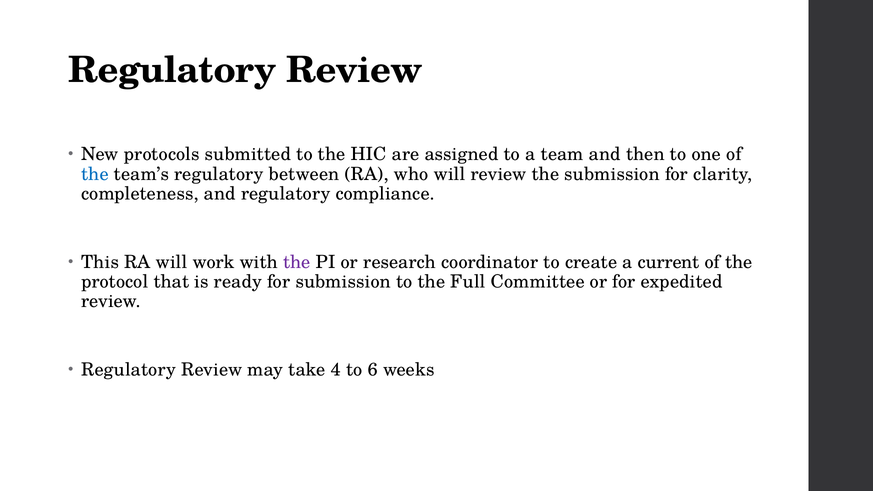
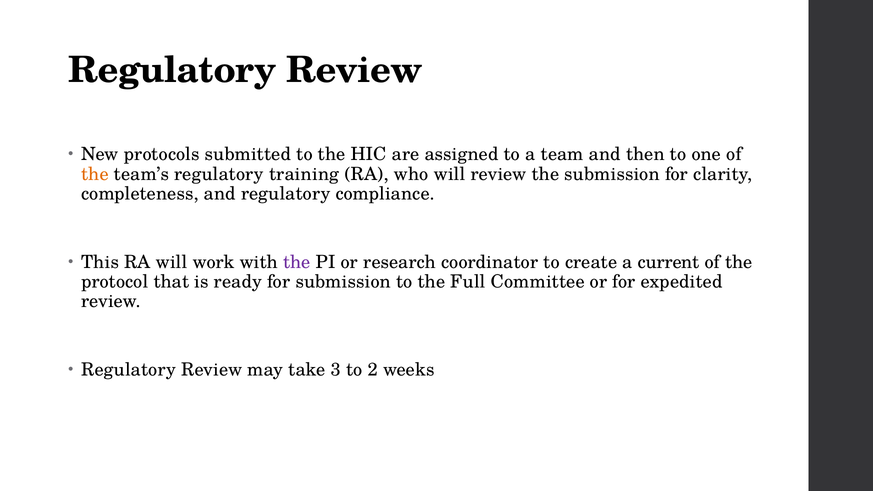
the colour: blue -> orange (95, 174)
between: between -> training (304, 174)
4: 4 -> 3 (336, 370)
6: 6 -> 2 (373, 370)
